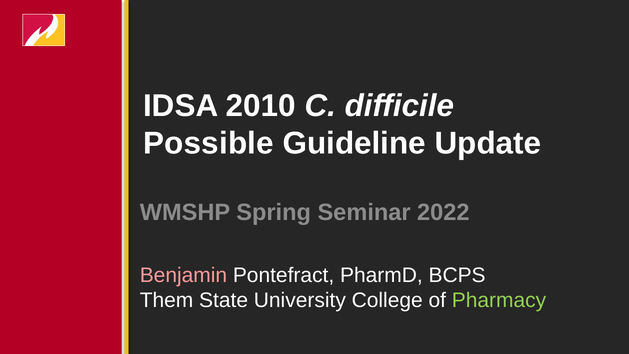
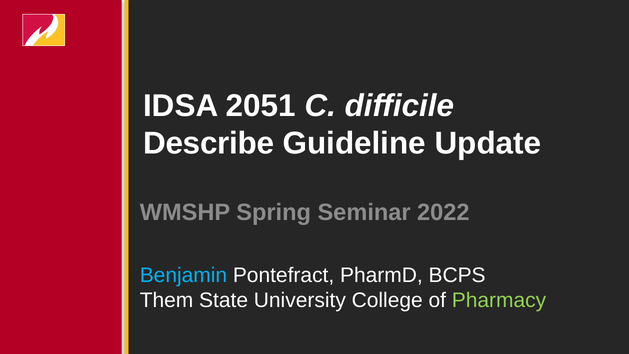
2010: 2010 -> 2051 (261, 106)
Possible: Possible -> Describe (209, 144)
Benjamin colour: pink -> light blue (183, 275)
